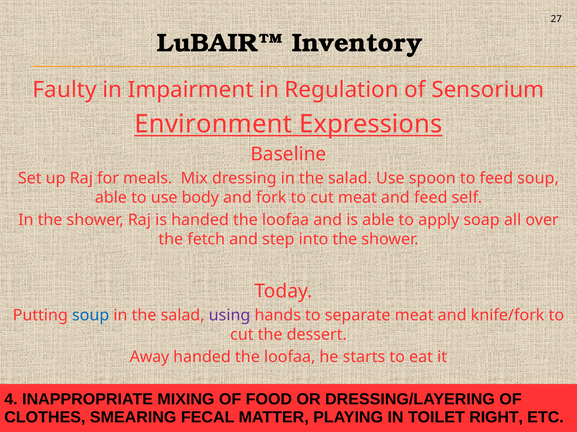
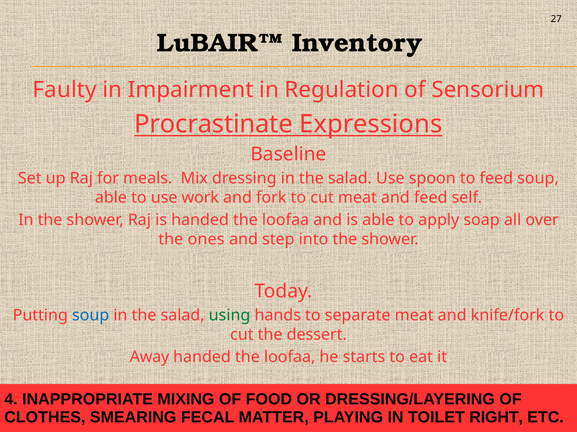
Environment: Environment -> Procrastinate (214, 124)
body: body -> work (200, 198)
fetch: fetch -> ones (206, 240)
using colour: purple -> green (230, 316)
